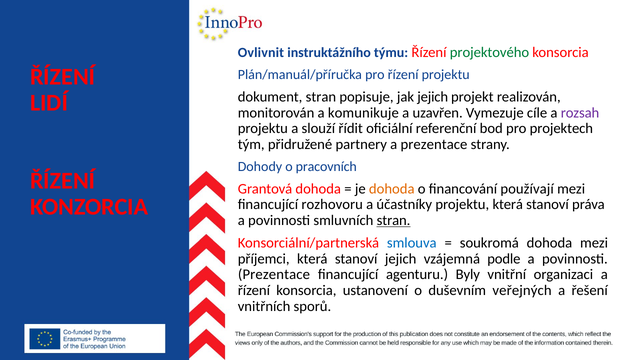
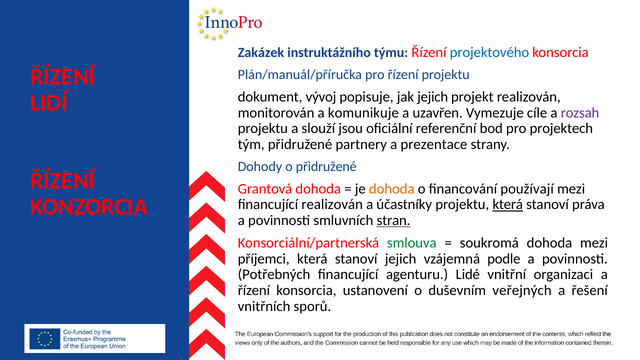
Ovlivnit: Ovlivnit -> Zakázek (261, 53)
projektového colour: green -> blue (489, 53)
dokument stran: stran -> vývoj (321, 97)
řídit: řídit -> jsou (351, 129)
o pracovních: pracovních -> přidružené (326, 167)
financující rozhovoru: rozhovoru -> realizován (332, 205)
která underline: none -> present (508, 205)
smlouva colour: blue -> green (412, 243)
Prezentace: Prezentace -> Potřebných (274, 275)
Byly: Byly -> Lidé (468, 275)
